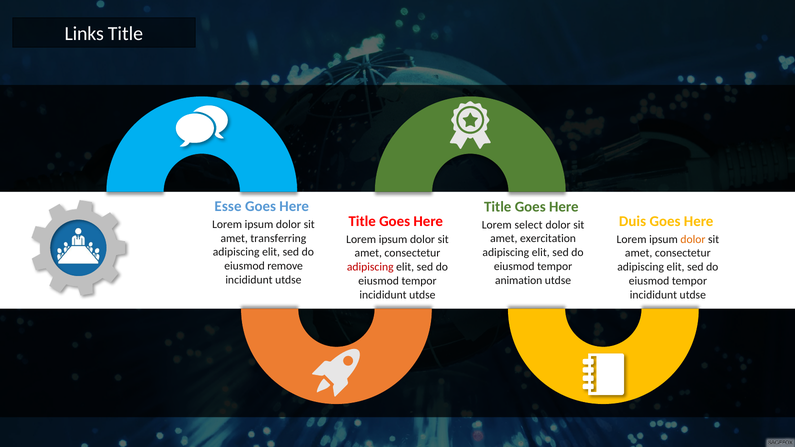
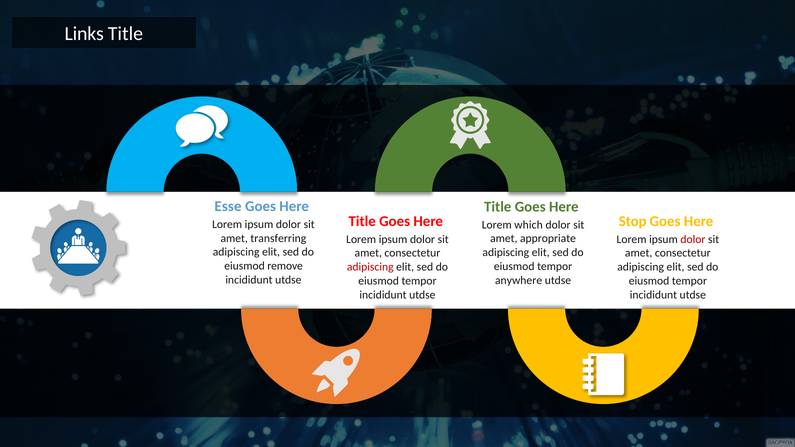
Duis: Duis -> Stop (633, 221)
select: select -> which (529, 225)
exercitation: exercitation -> appropriate (548, 239)
dolor colour: orange -> red (693, 239)
animation: animation -> anywhere (519, 280)
